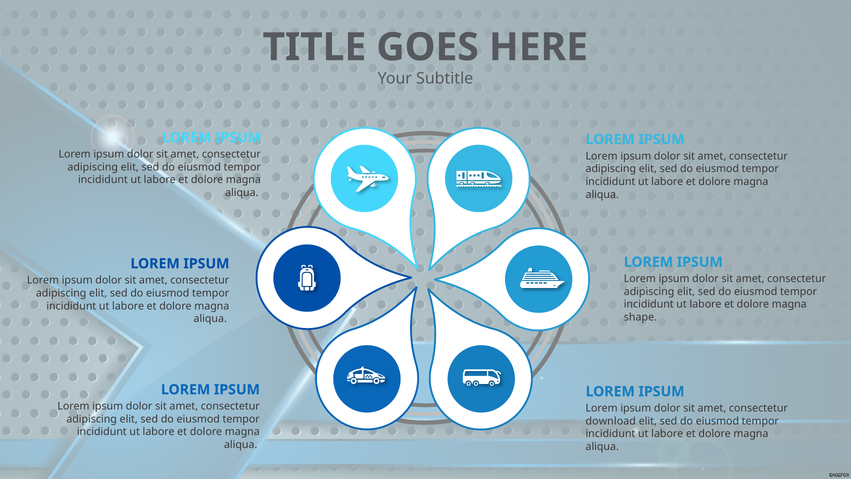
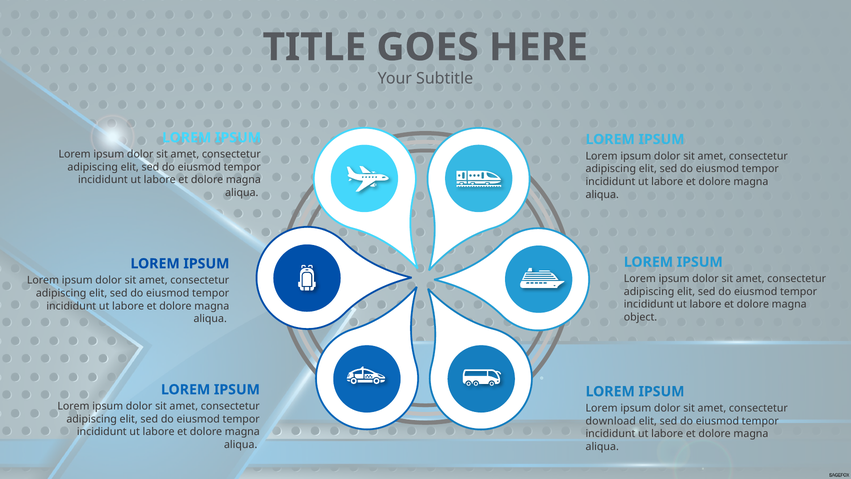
shape: shape -> object (640, 317)
